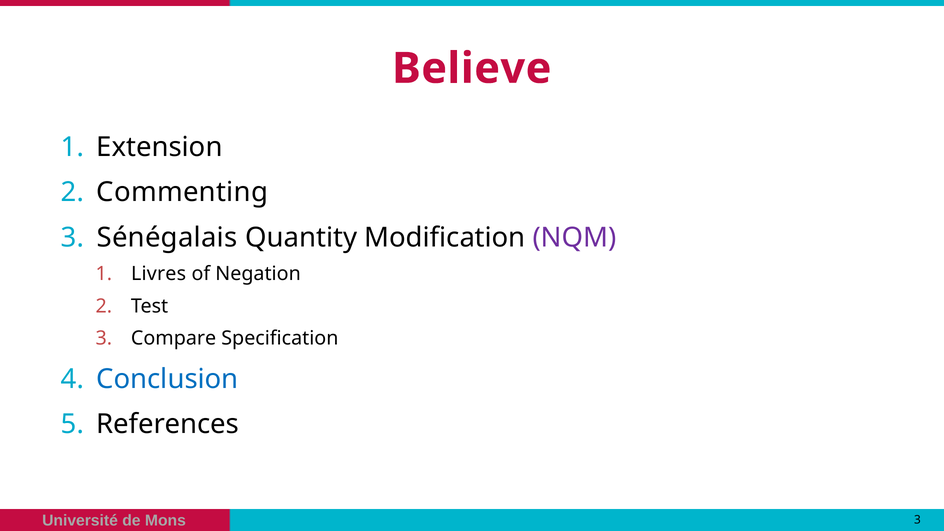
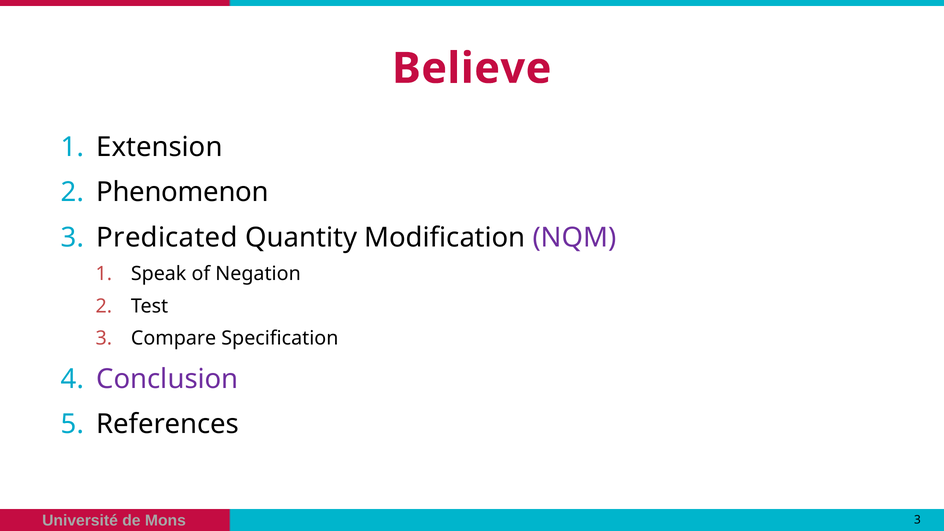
Commenting: Commenting -> Phenomenon (183, 192)
Sénégalais: Sénégalais -> Predicated (167, 237)
Livres: Livres -> Speak (159, 274)
Conclusion colour: blue -> purple (167, 379)
